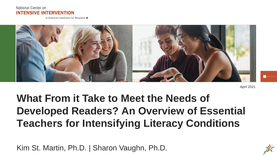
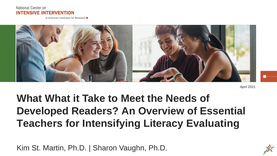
What From: From -> What (58, 98)
Conditions: Conditions -> Evaluating (213, 123)
